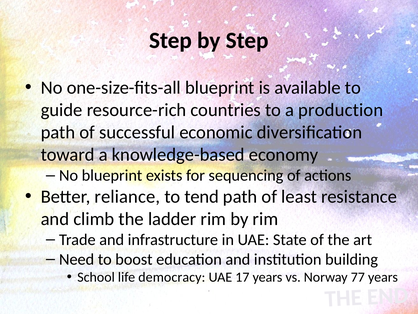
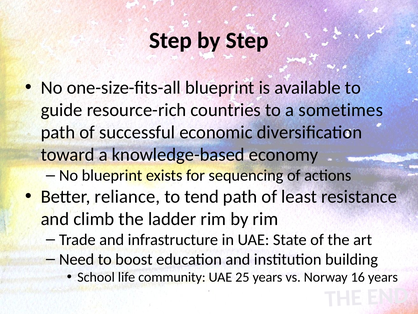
production: production -> sometimes (341, 110)
democracy: democracy -> community (172, 277)
17: 17 -> 25 (242, 277)
77: 77 -> 16 (358, 277)
